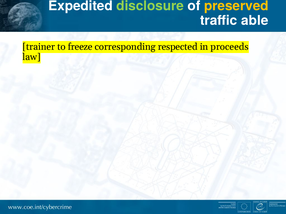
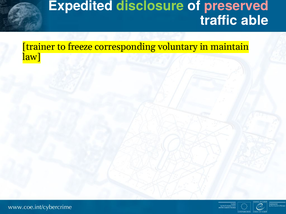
preserved colour: yellow -> pink (236, 6)
respected: respected -> voluntary (178, 47)
proceeds: proceeds -> maintain (230, 47)
